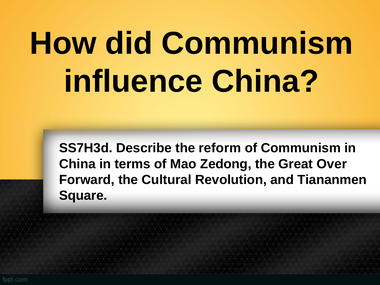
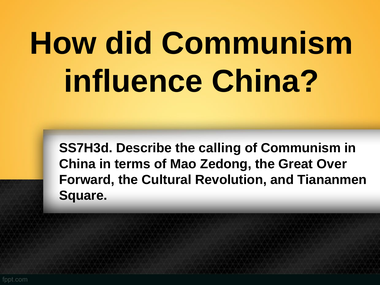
reform: reform -> calling (220, 148)
